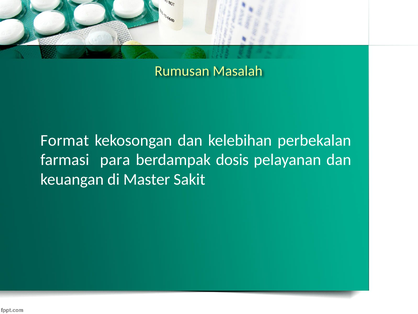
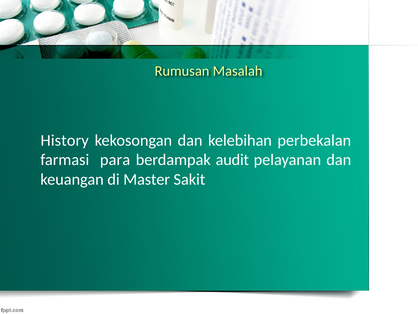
Format: Format -> History (65, 140)
dosis: dosis -> audit (232, 160)
